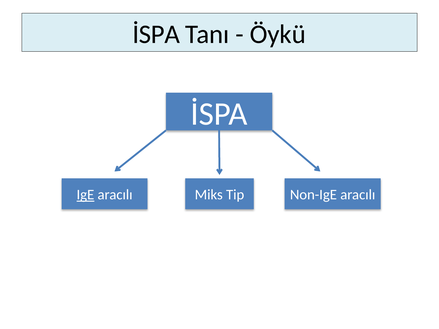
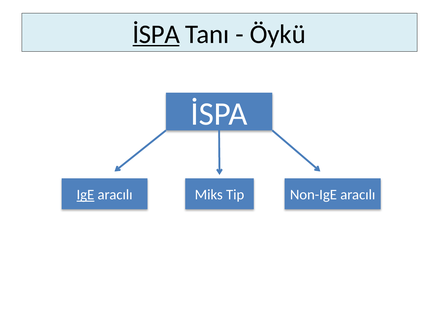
İSPA underline: none -> present (156, 34)
